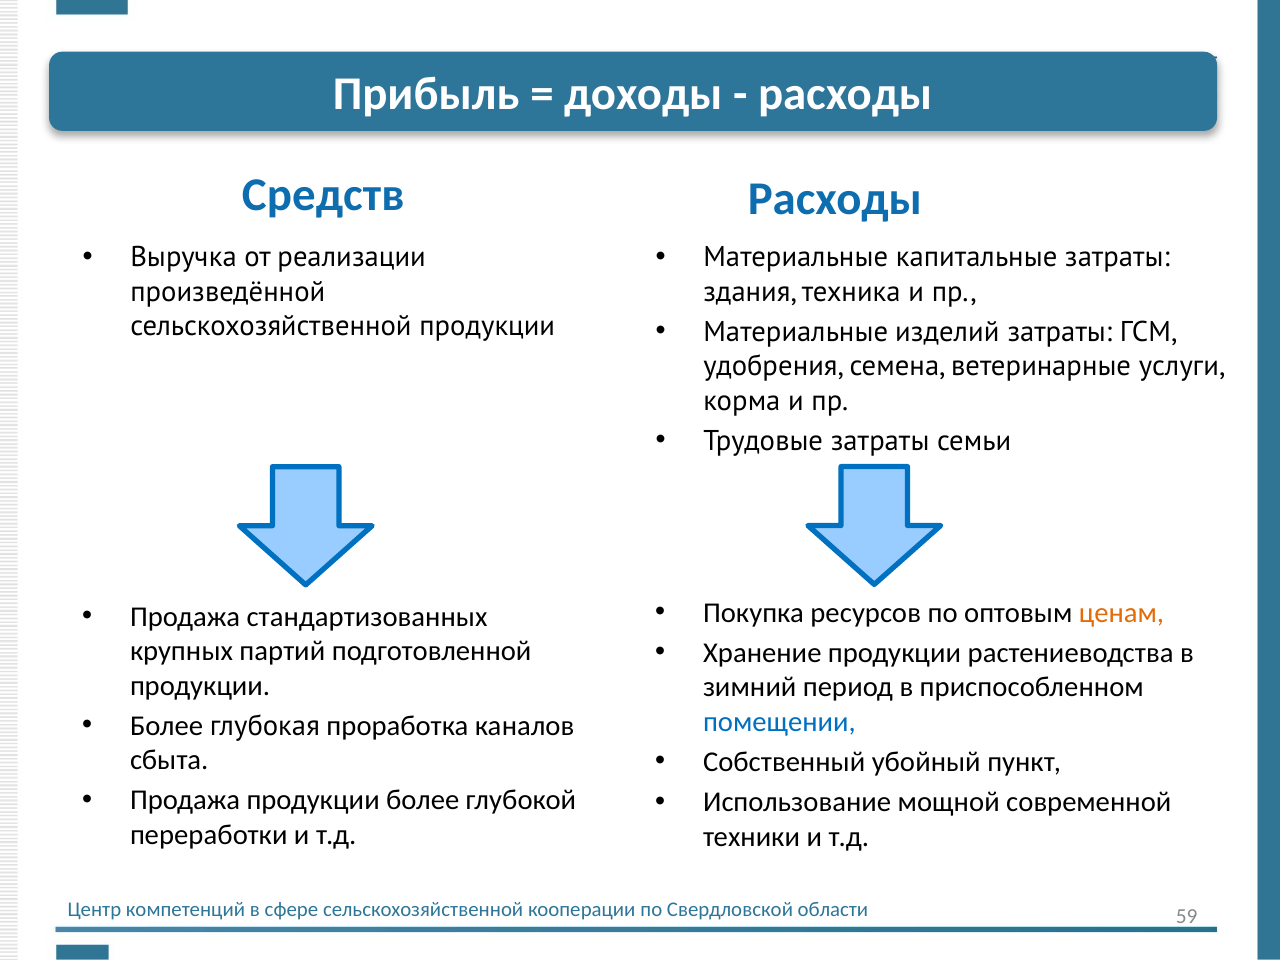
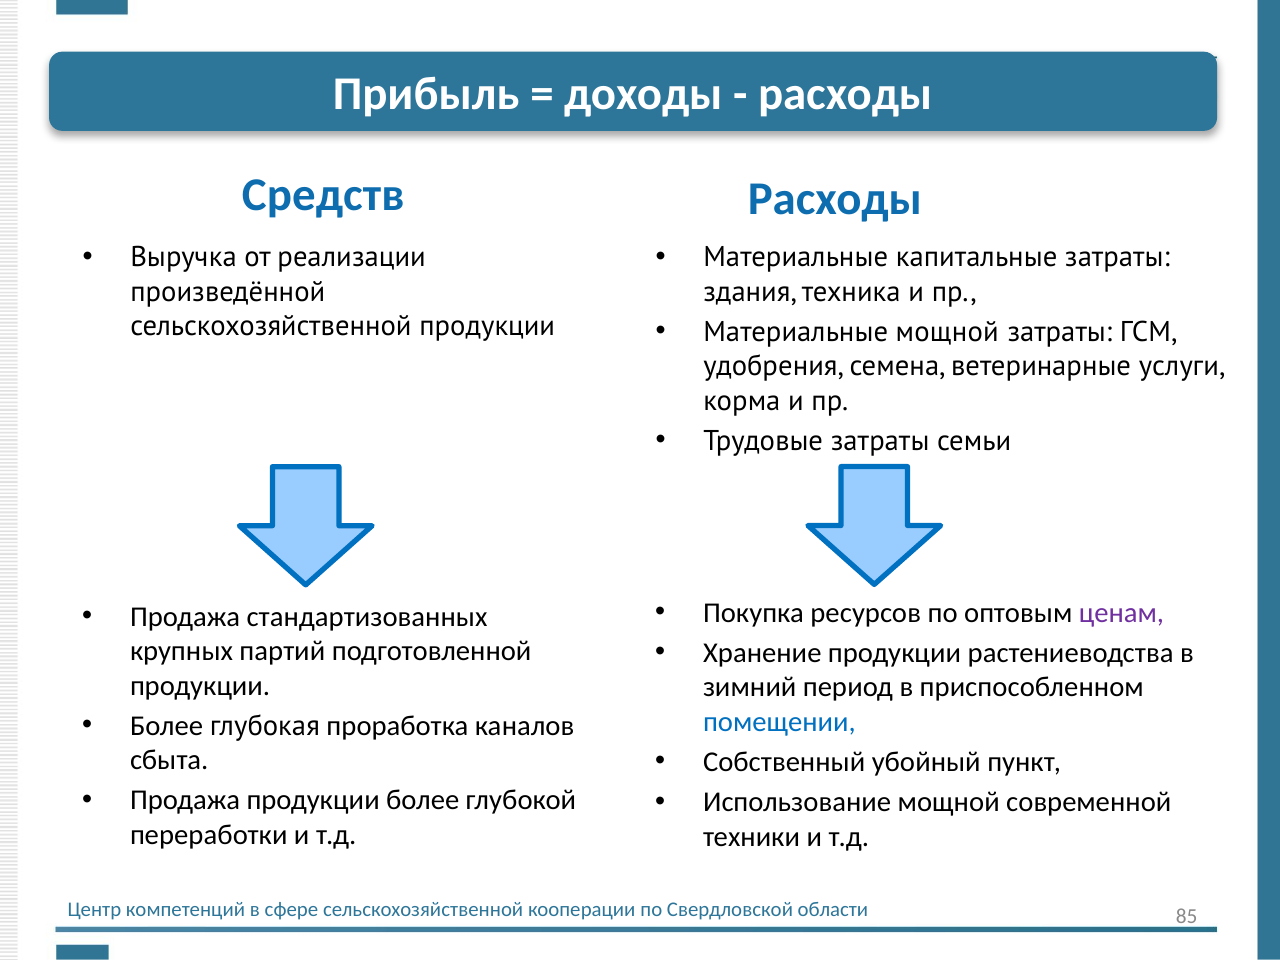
Материальные изделий: изделий -> мощной (947, 332)
ценам colour: orange -> purple (1121, 613)
59: 59 -> 85 (1187, 916)
